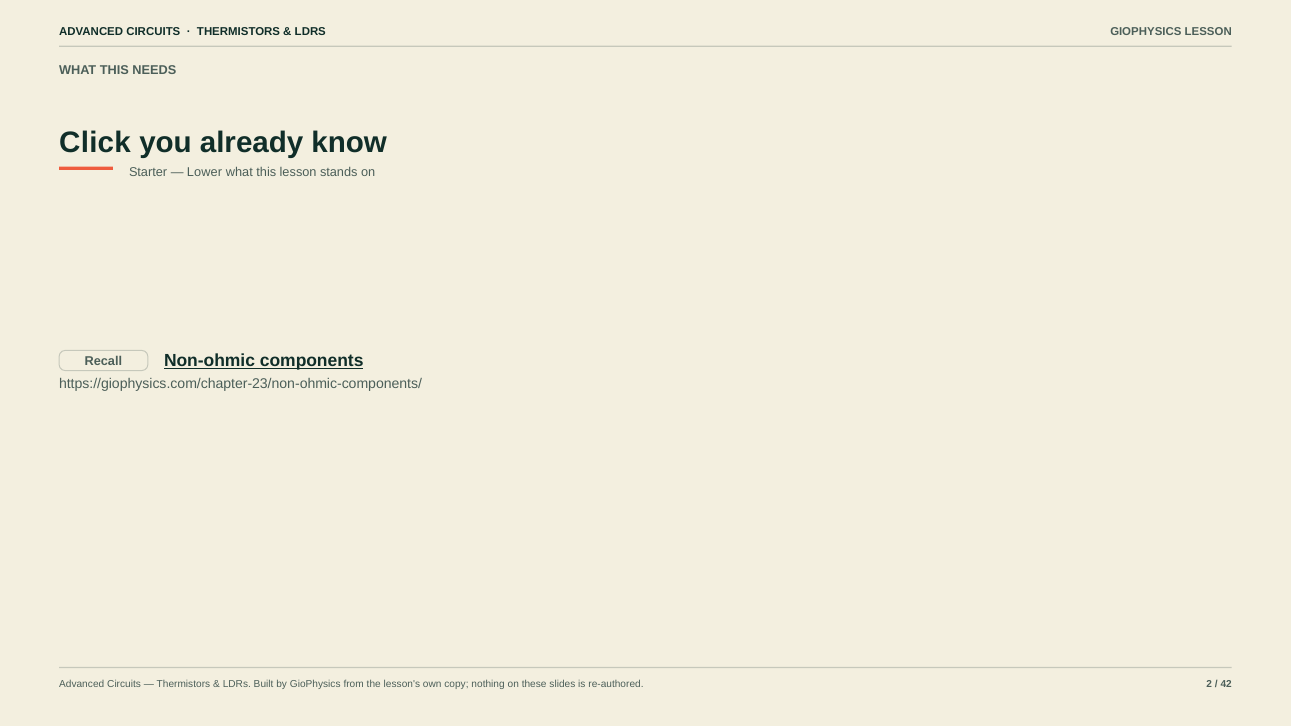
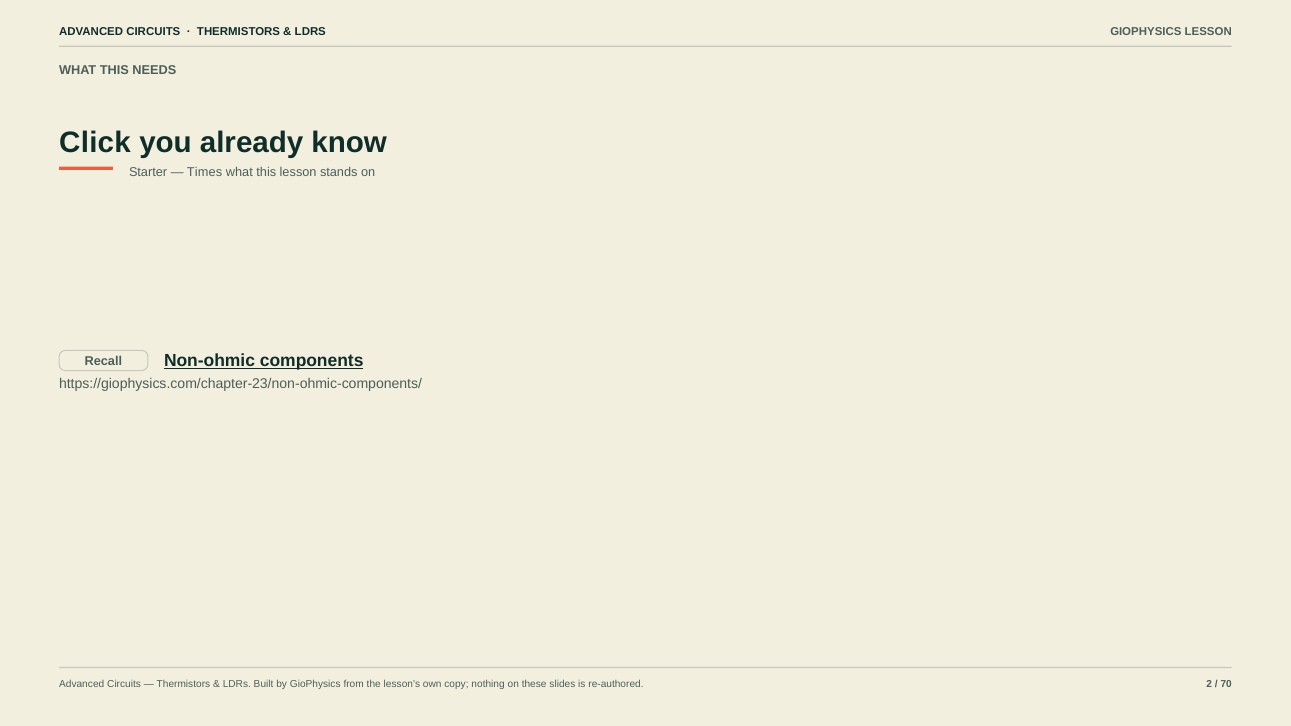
Lower: Lower -> Times (205, 173)
42: 42 -> 70 (1226, 684)
